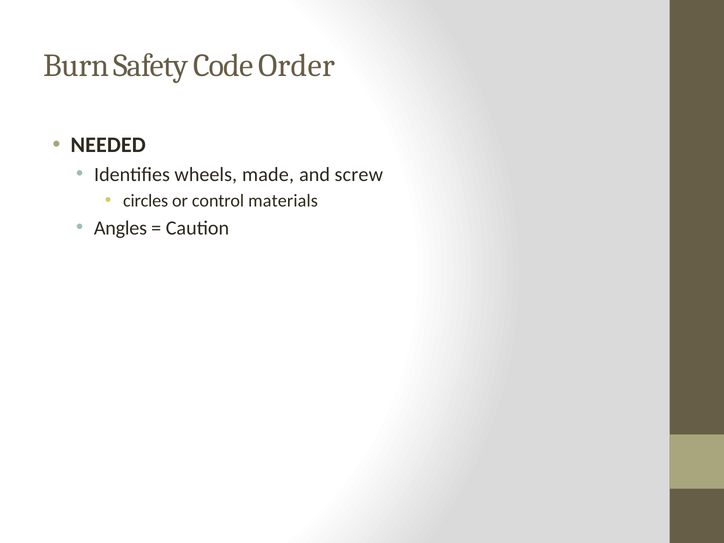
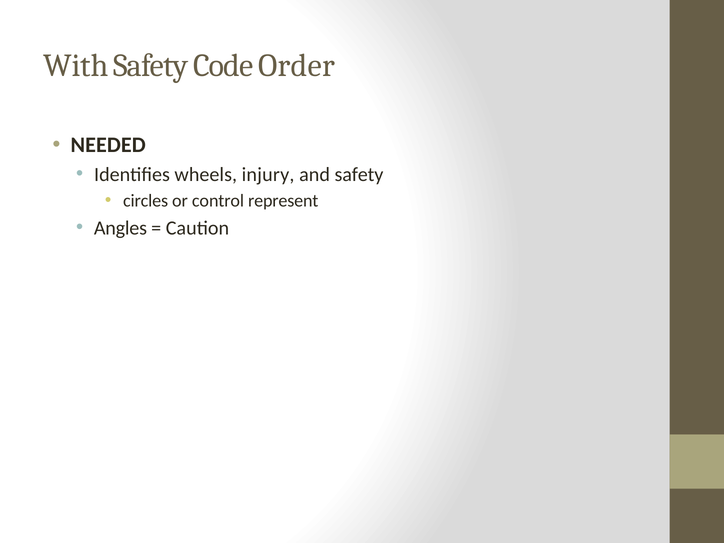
Burn: Burn -> With (76, 66)
made: made -> injury (268, 174)
and screw: screw -> safety (359, 174)
materials: materials -> represent (283, 201)
